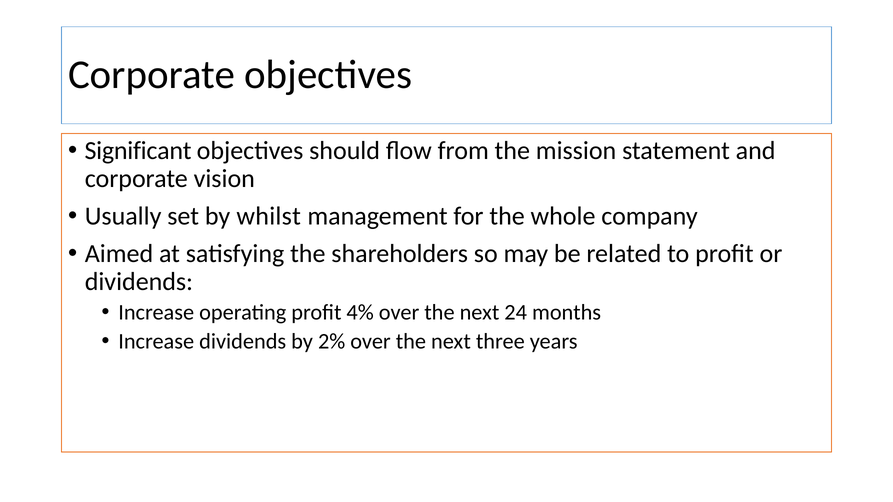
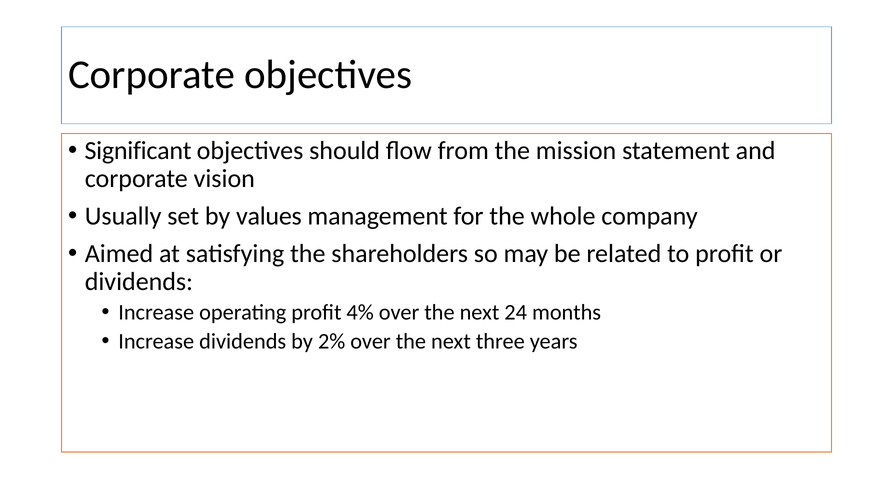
whilst: whilst -> values (269, 216)
